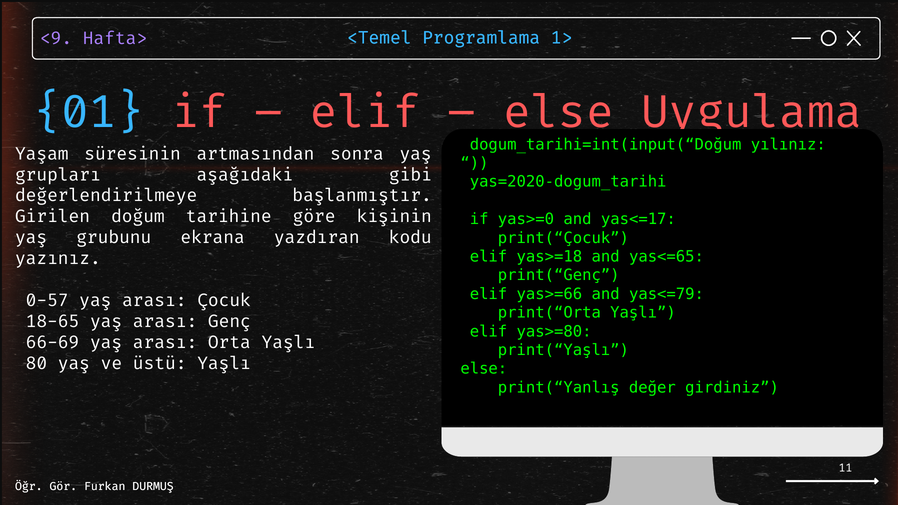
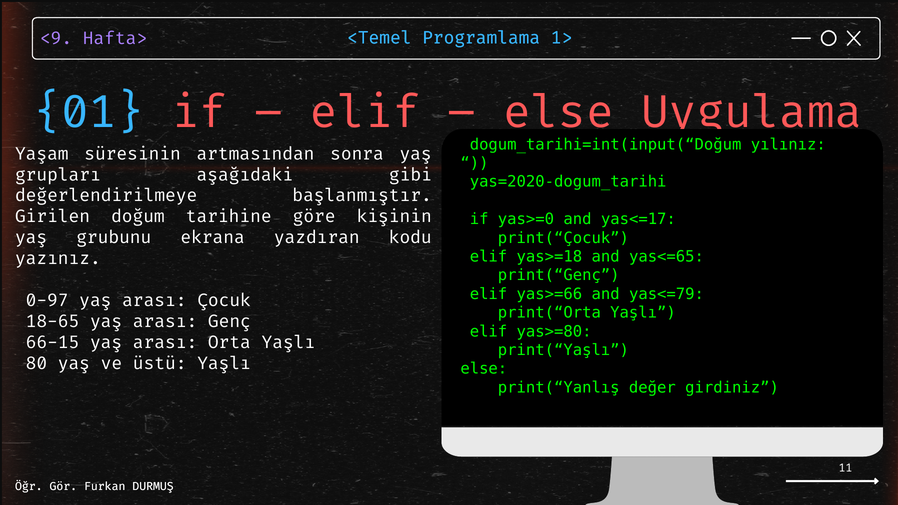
0-57: 0-57 -> 0-97 (47, 301)
66-69: 66-69 -> 66-15 (53, 343)
